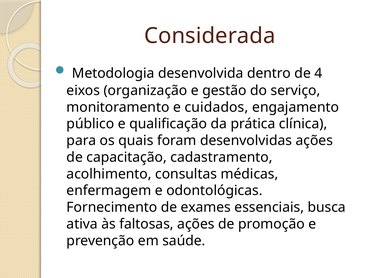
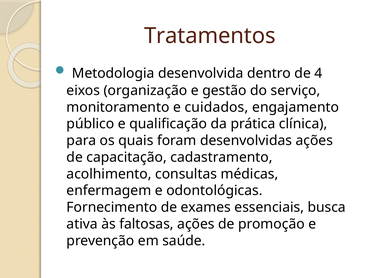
Considerada: Considerada -> Tratamentos (210, 36)
